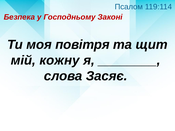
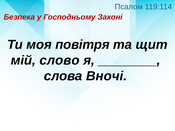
кожну: кожну -> слово (60, 60)
Засяє: Засяє -> Вночі (107, 76)
